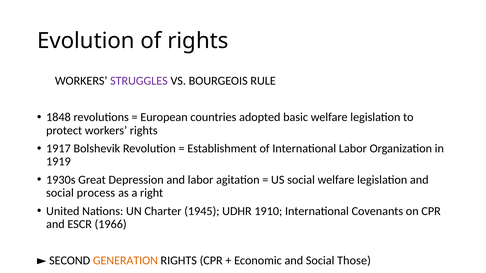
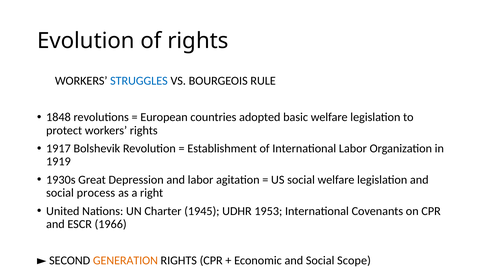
STRUGGLES colour: purple -> blue (139, 81)
1910: 1910 -> 1953 (268, 211)
Those: Those -> Scope (354, 261)
